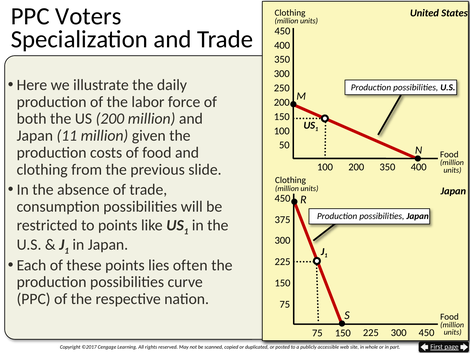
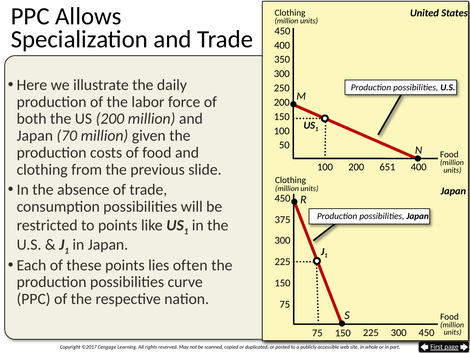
Voters: Voters -> Allows (88, 16)
11: 11 -> 70 (67, 136)
200 350: 350 -> 651 (387, 167)
